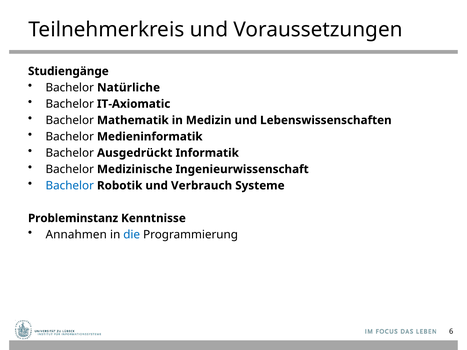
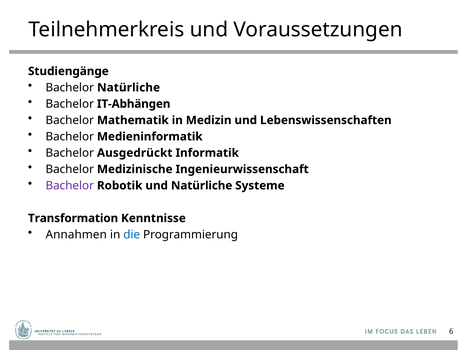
IT-Axiomatic: IT-Axiomatic -> IT-Abhängen (134, 104)
Bachelor colour: blue -> purple (70, 186)
und Verbrauch: Verbrauch -> Natürliche (202, 186)
Probleminstanz: Probleminstanz -> Transformation (73, 218)
